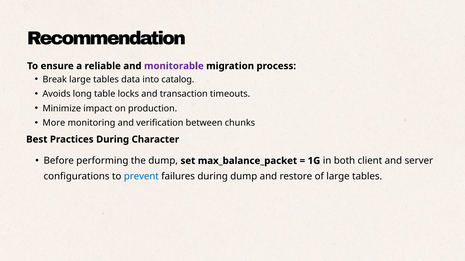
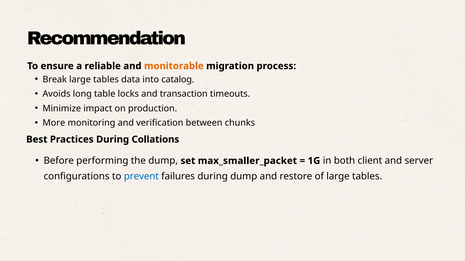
monitorable colour: purple -> orange (174, 66)
Character: Character -> Collations (155, 140)
max_balance_packet: max_balance_packet -> max_smaller_packet (247, 161)
